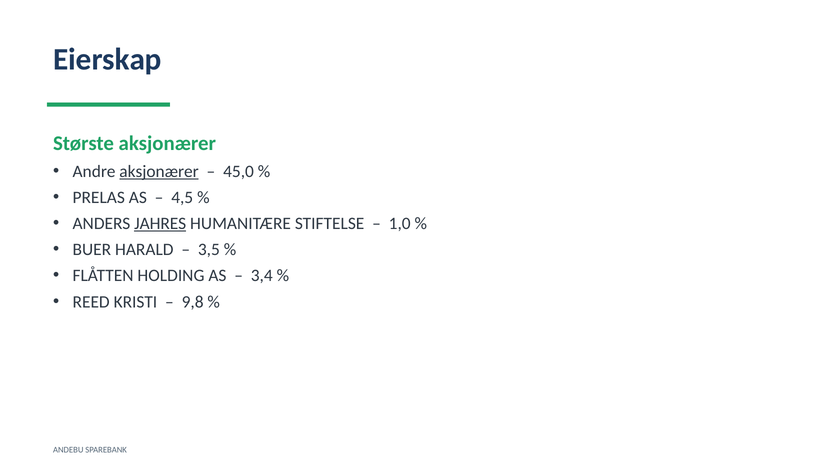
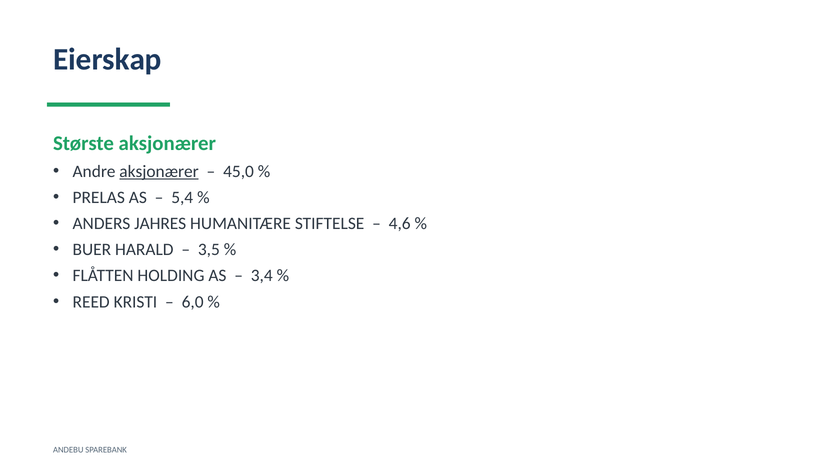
4,5: 4,5 -> 5,4 (182, 198)
JAHRES underline: present -> none (160, 224)
1,0: 1,0 -> 4,6 (400, 224)
9,8: 9,8 -> 6,0 (193, 302)
